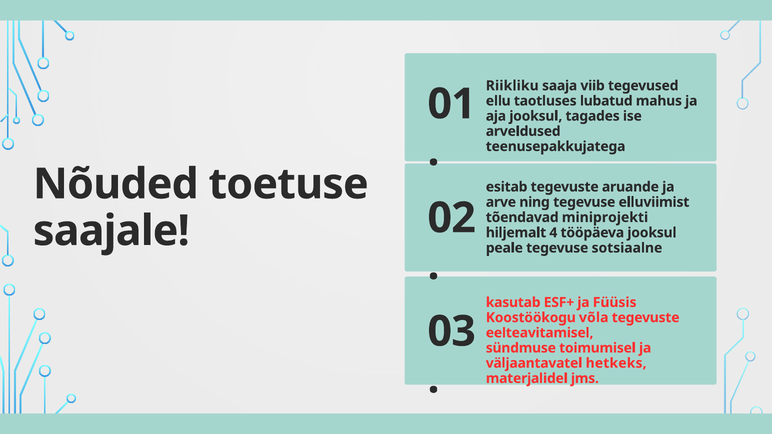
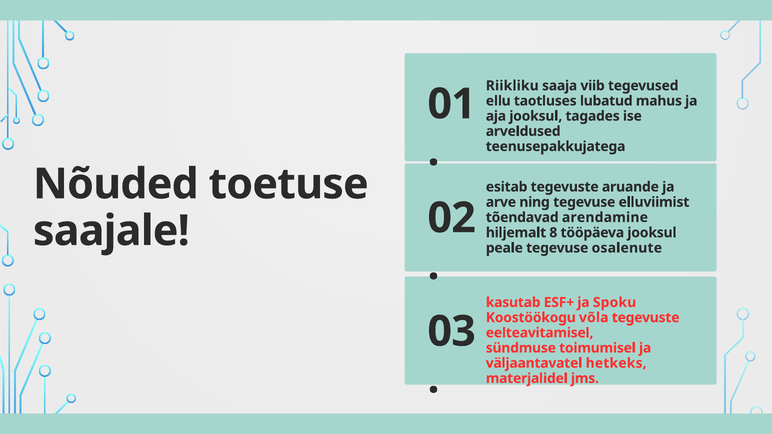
miniprojekti: miniprojekti -> arendamine (605, 218)
4: 4 -> 8 (553, 233)
sotsiaalne: sotsiaalne -> osalenute (627, 248)
Füüsis: Füüsis -> Spoku (615, 303)
